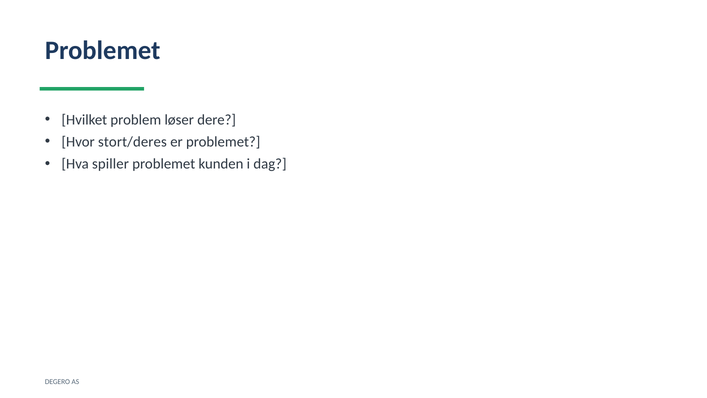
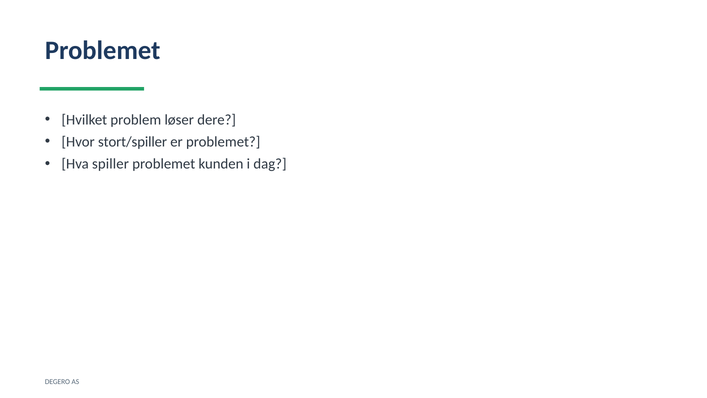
stort/deres: stort/deres -> stort/spiller (133, 142)
